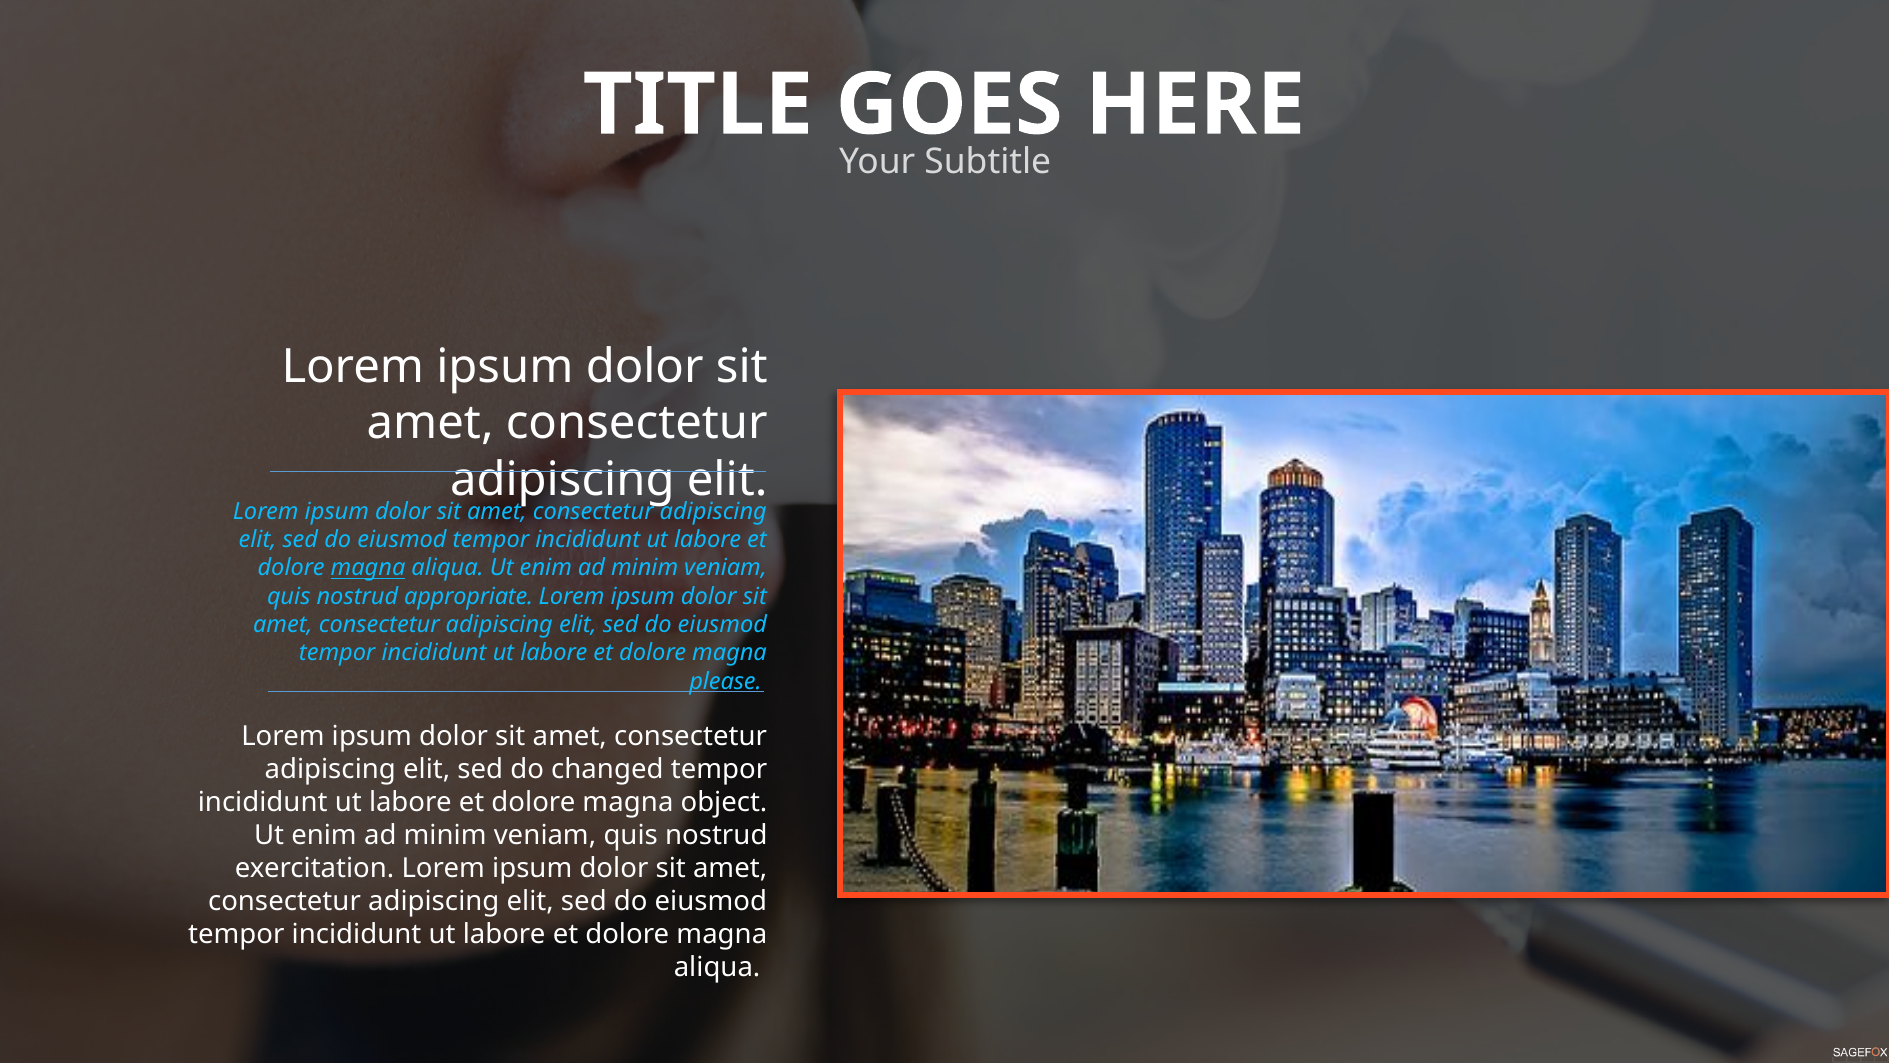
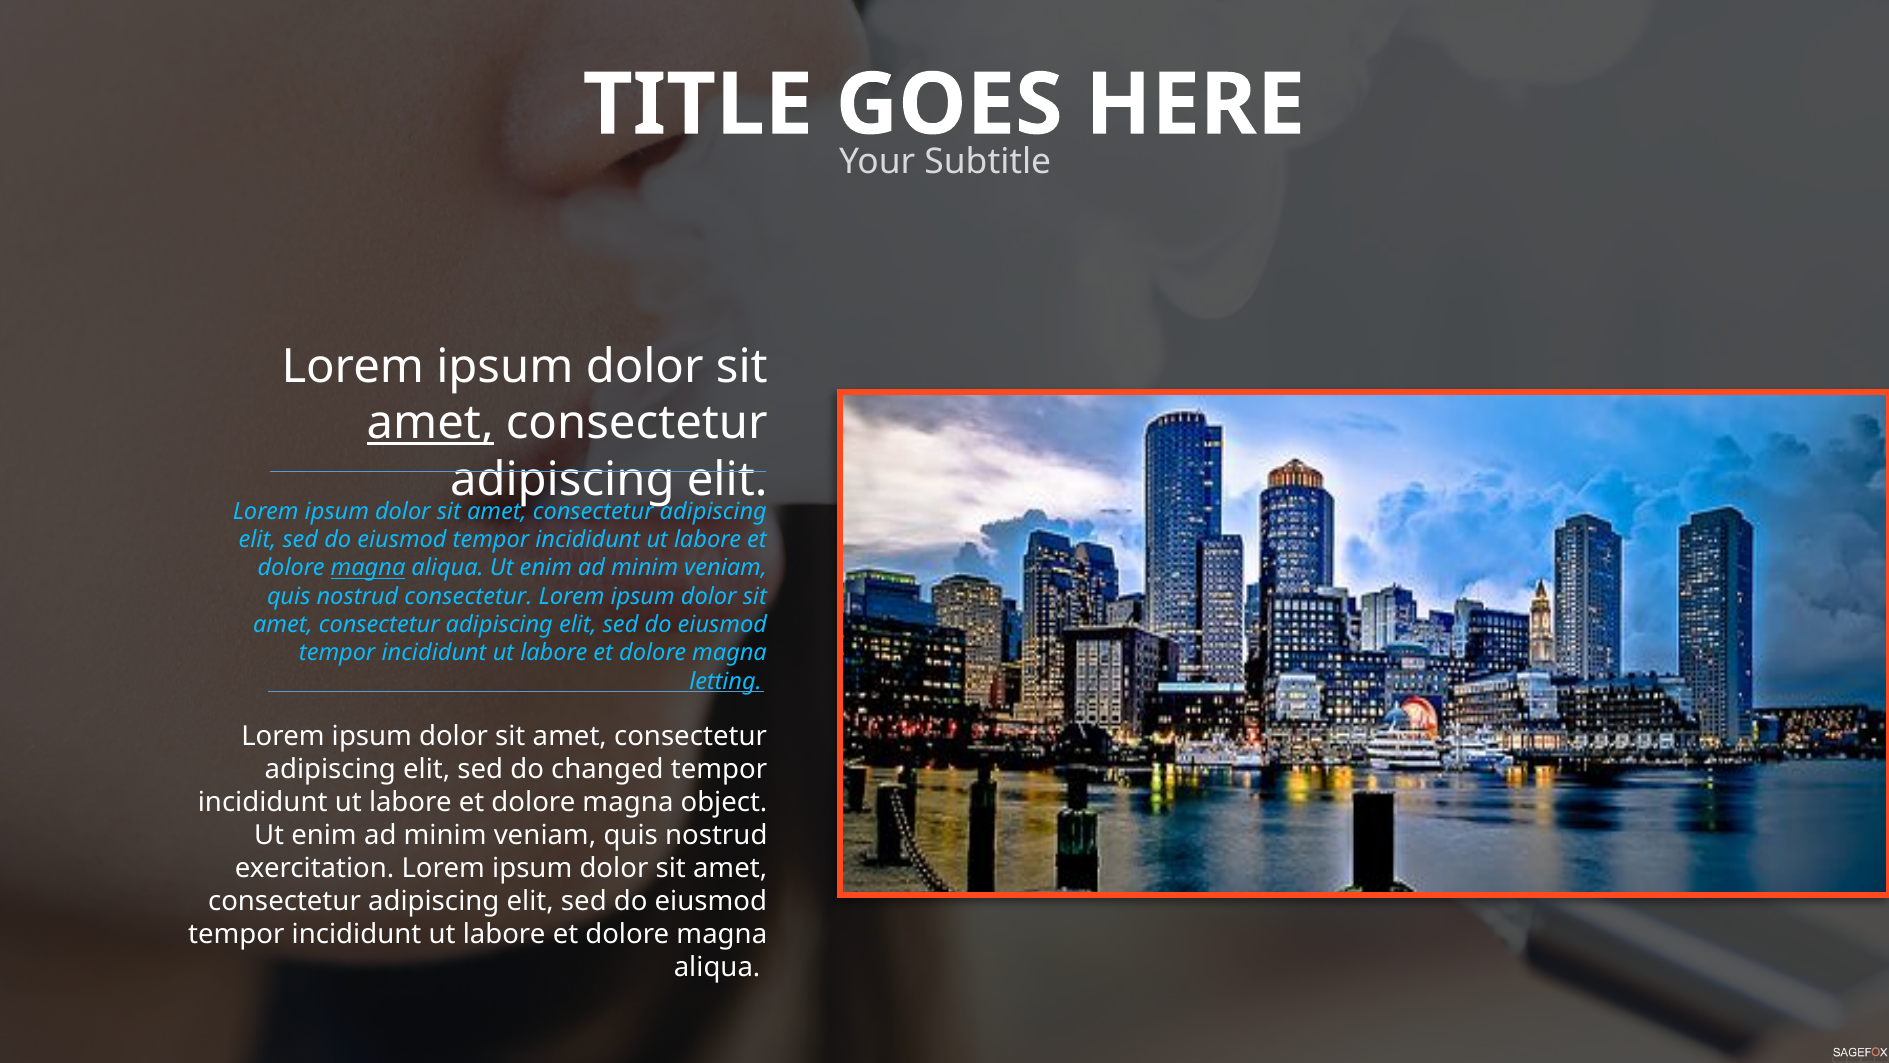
amet underline: none -> present (430, 423)
nostrud appropriate: appropriate -> consectetur (468, 596)
please: please -> letting (725, 681)
